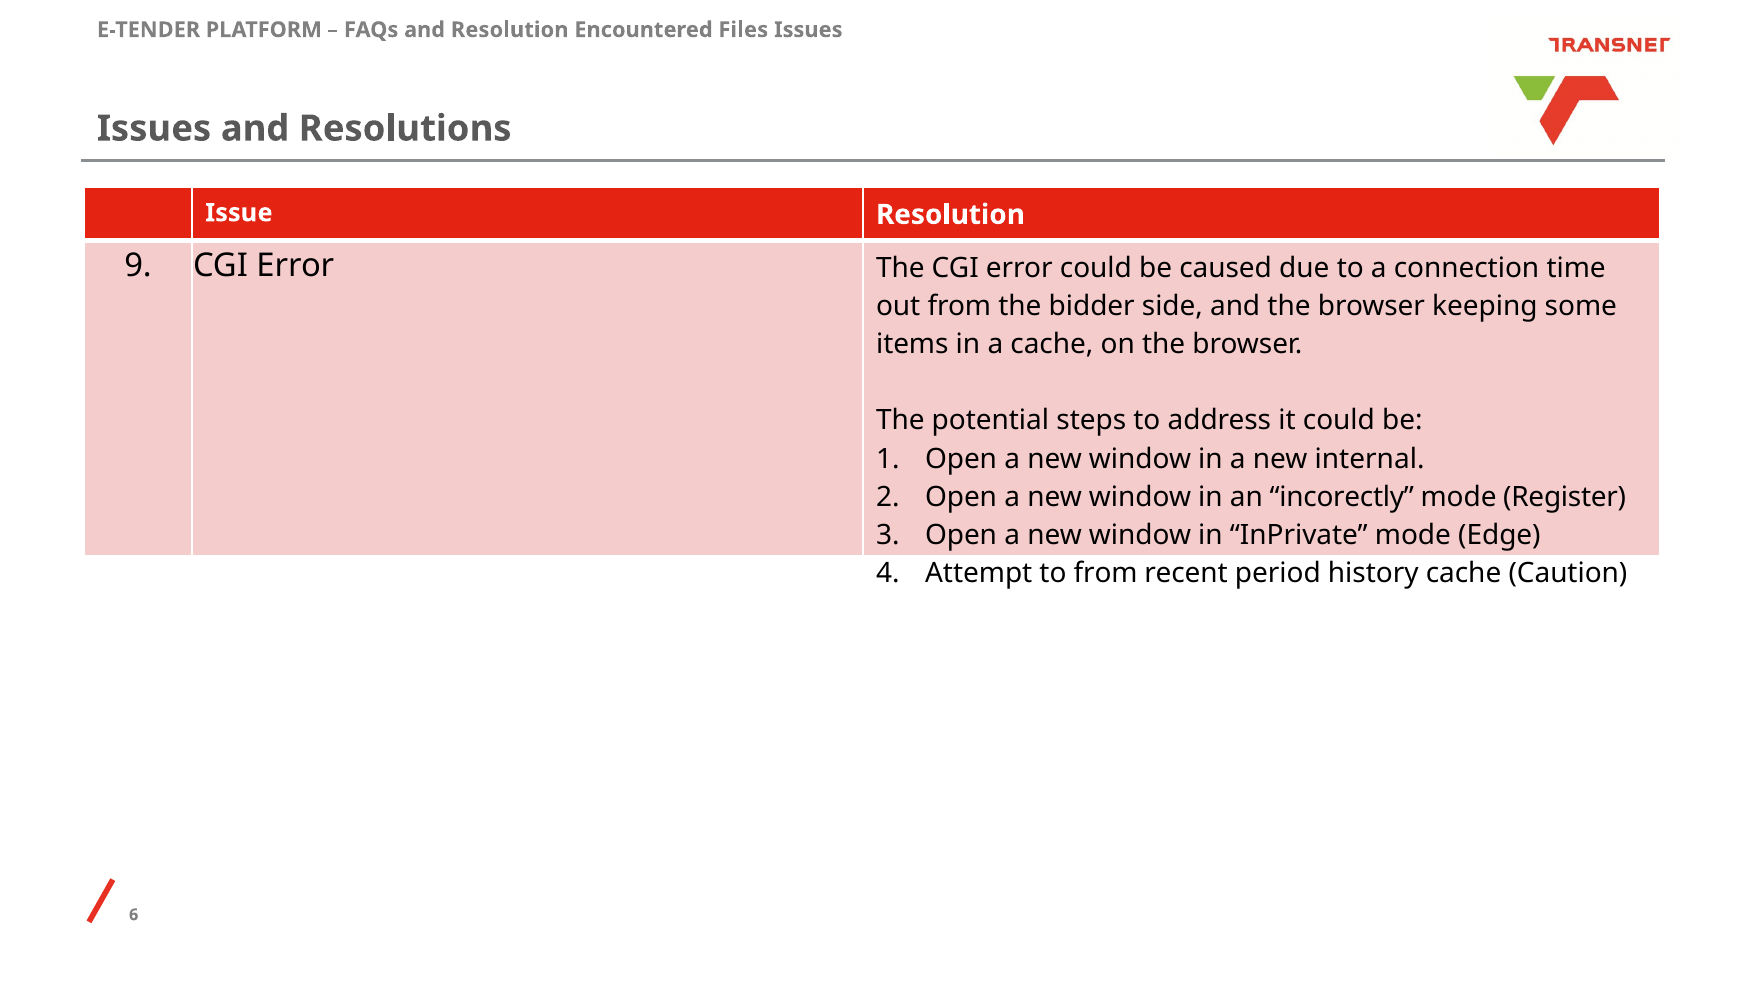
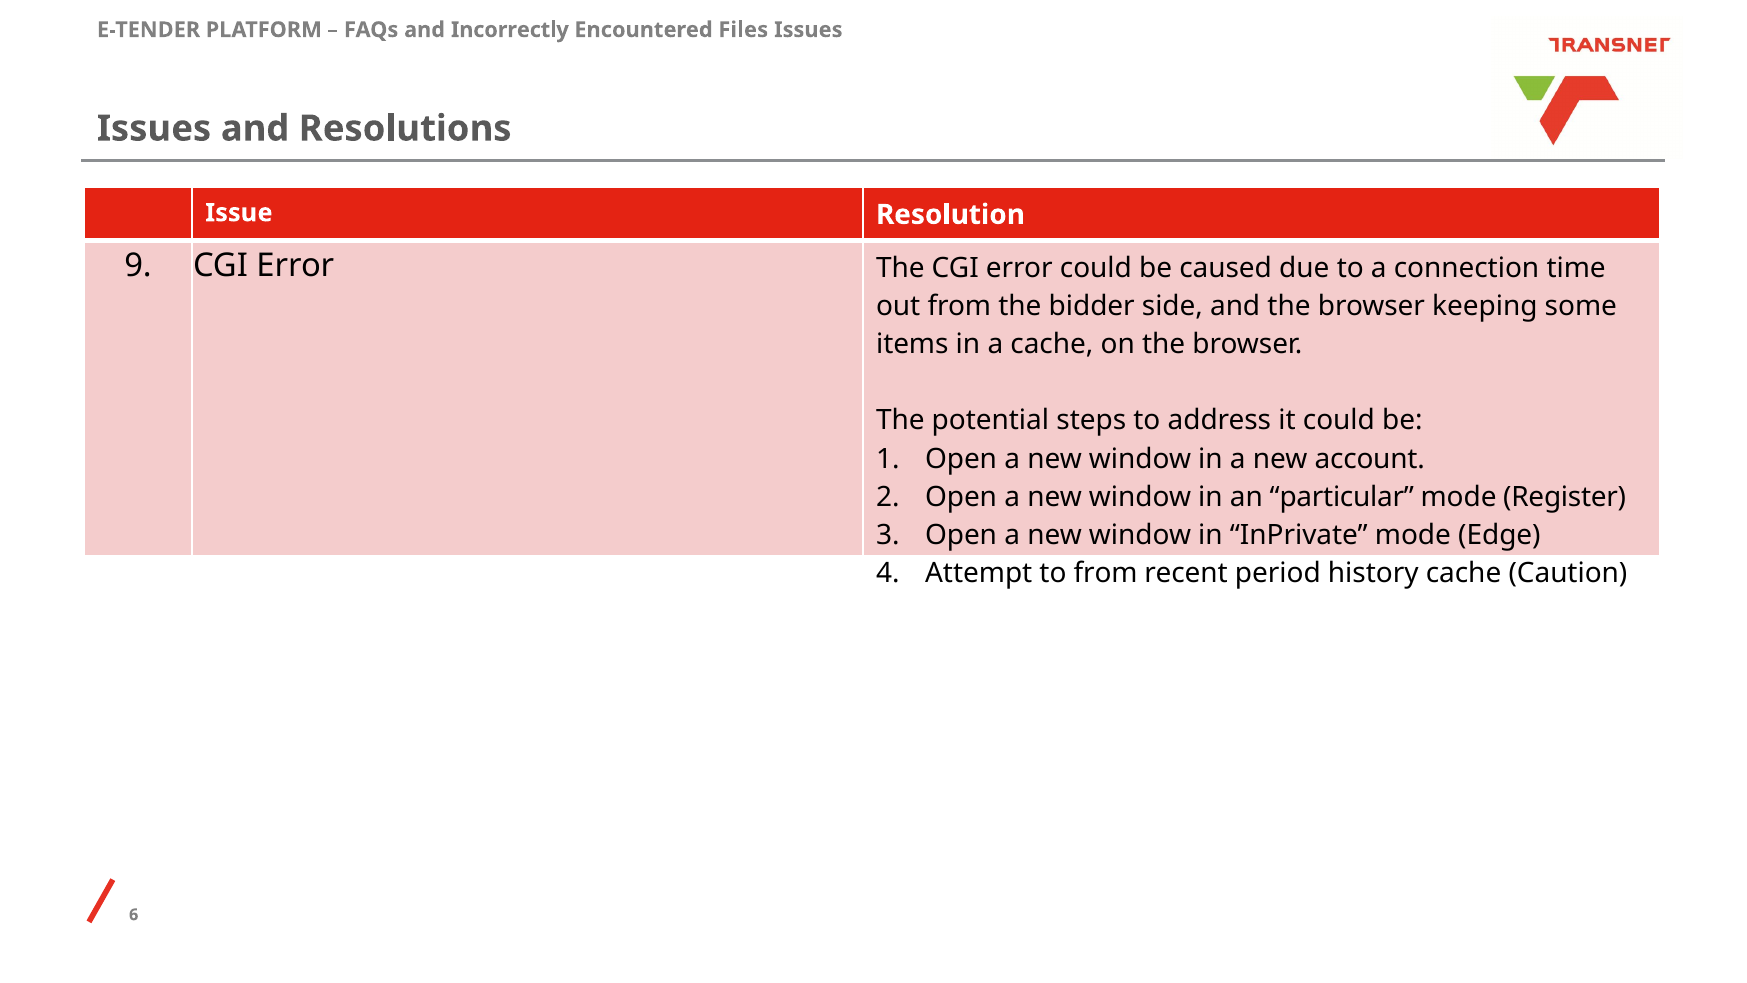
and Resolution: Resolution -> Incorrectly (510, 30)
internal: internal -> account (1370, 459)
incorectly: incorectly -> particular (1342, 497)
